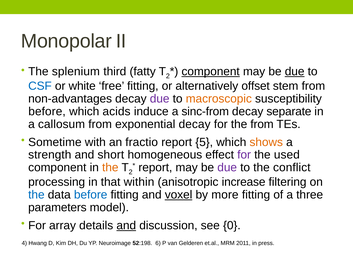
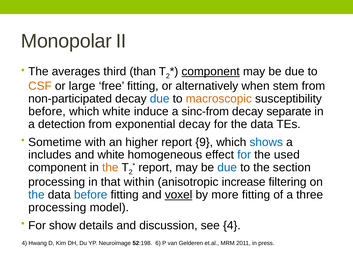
splenium: splenium -> averages (76, 71)
fatty: fatty -> than (143, 71)
due underline: present -> none (295, 71)
CSF colour: blue -> orange (40, 86)
white: white -> large (82, 86)
offset: offset -> when (256, 86)
non-advantages: non-advantages -> non-participated (70, 99)
due colour: purple -> blue (160, 99)
which acids: acids -> white (117, 111)
callosum: callosum -> detection (62, 124)
for the from: from -> data (262, 124)
fractio: fractio -> higher (142, 142)
5: 5 -> 9 (204, 142)
shows colour: orange -> blue (266, 142)
strength: strength -> includes (50, 155)
and short: short -> white (111, 155)
for colour: purple -> blue (244, 155)
due colour: purple -> blue (227, 167)
conflict: conflict -> section (292, 167)
parameters: parameters -> processing (57, 207)
array: array -> show (63, 225)
and underline: present -> none (126, 225)
see 0: 0 -> 4 (232, 225)
